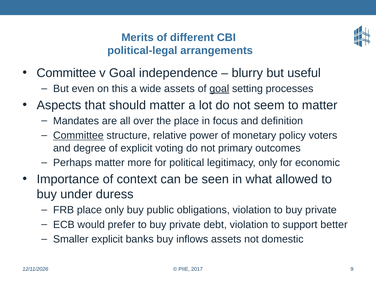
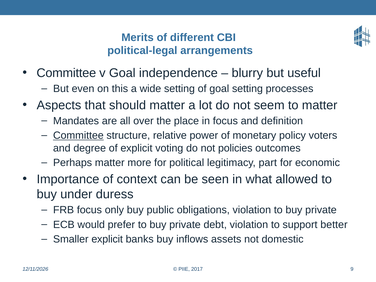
wide assets: assets -> setting (179, 89)
goal underline: present -> none (219, 89)
primary: primary -> policies (235, 148)
legitimacy only: only -> part (268, 163)
FRB place: place -> focus (89, 210)
